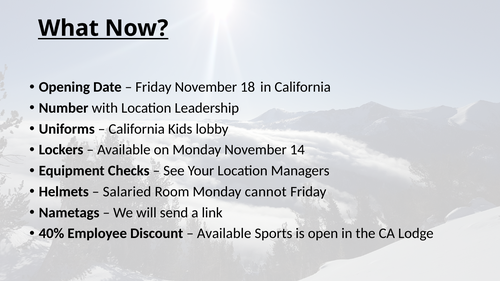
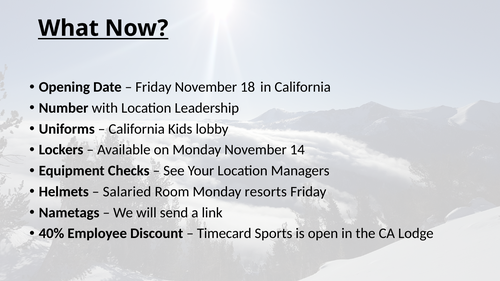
cannot: cannot -> resorts (266, 192)
Available: Available -> Timecard (224, 234)
